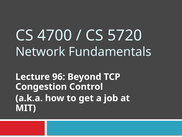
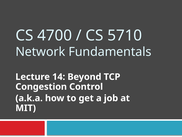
5720: 5720 -> 5710 (125, 35)
96: 96 -> 14 (59, 77)
